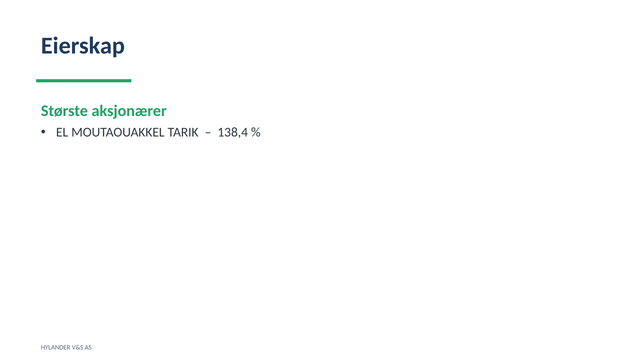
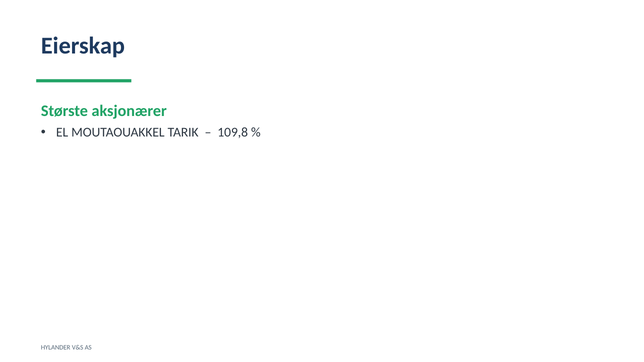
138,4: 138,4 -> 109,8 (233, 132)
